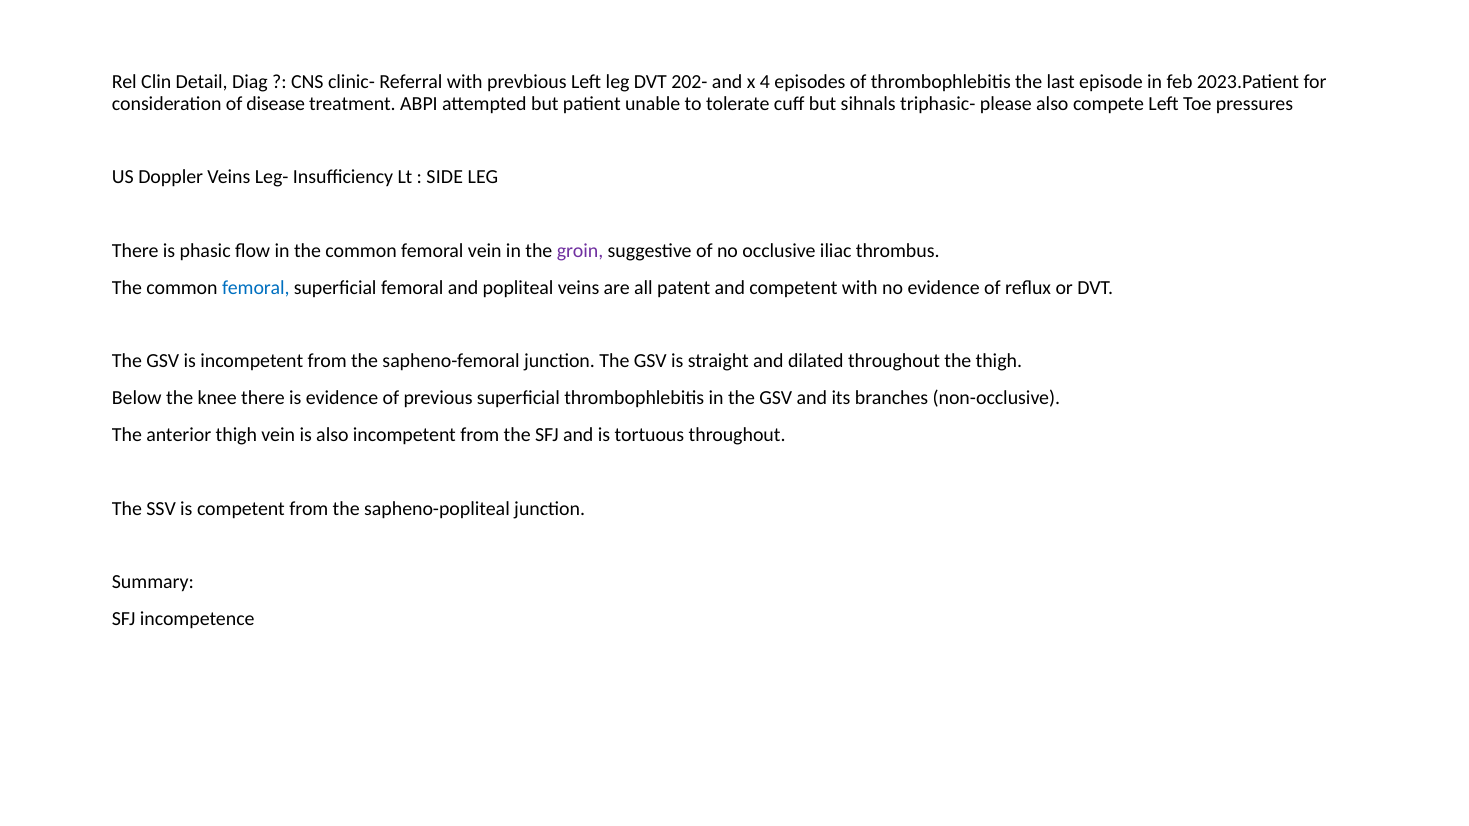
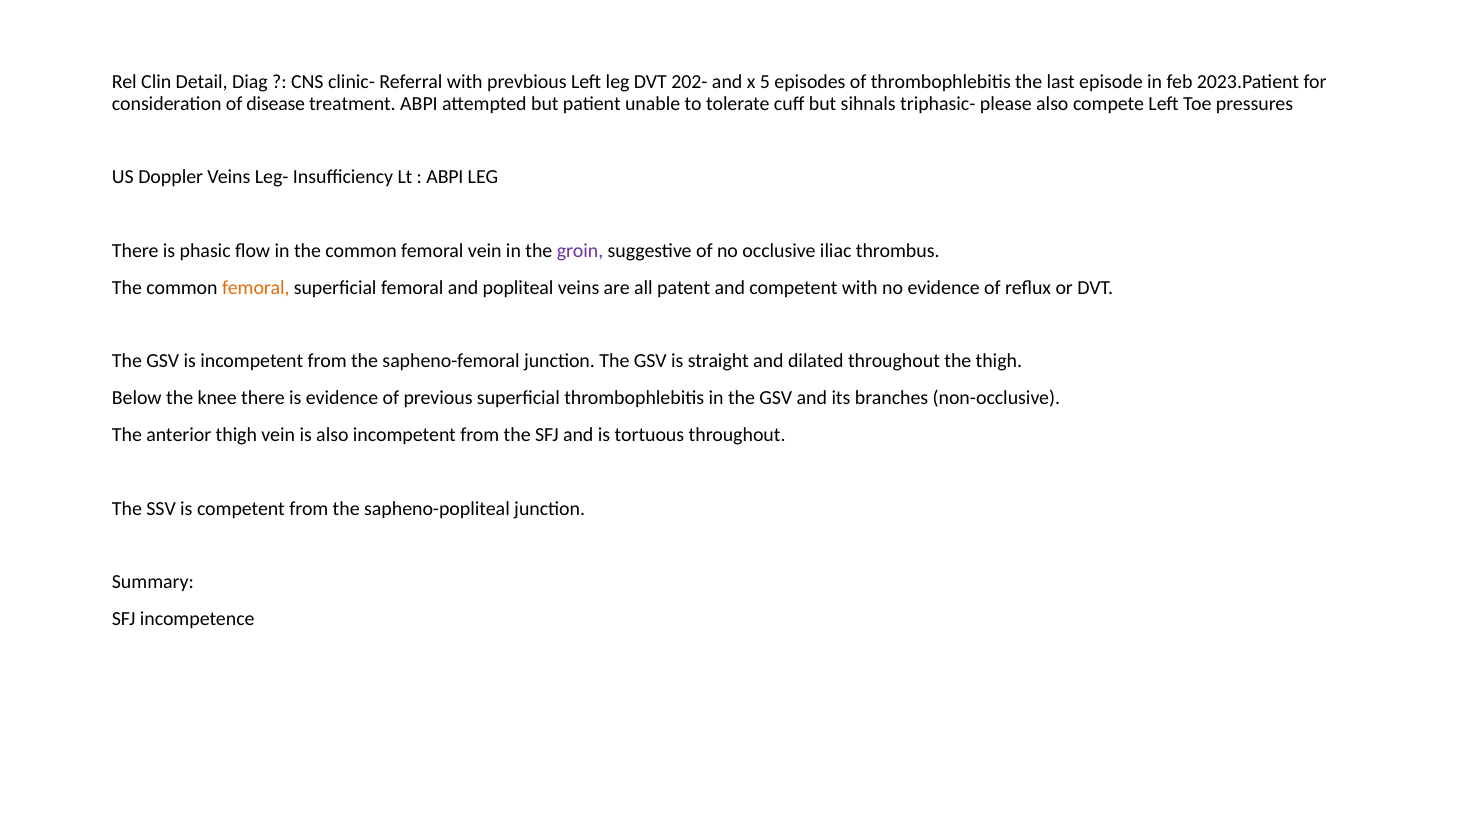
4: 4 -> 5 (765, 82)
SIDE: SIDE -> ABPI (445, 177)
femoral colour: blue -> orange (256, 288)
